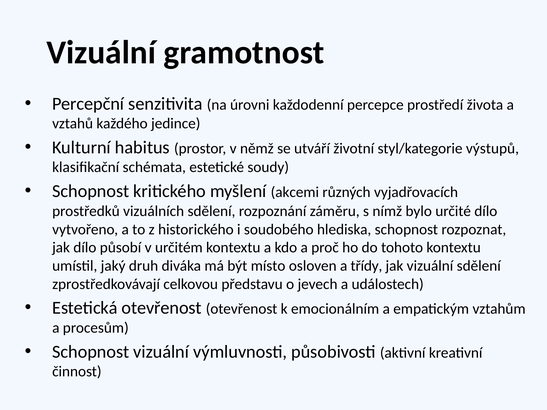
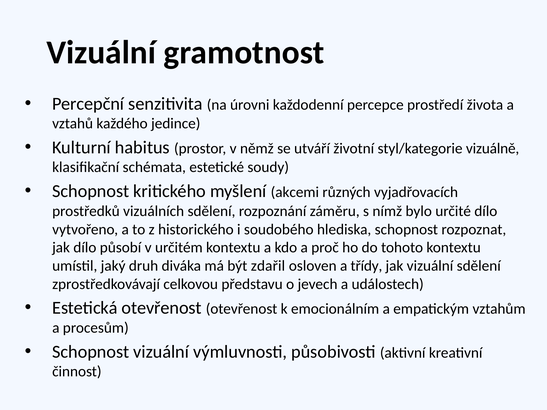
výstupů: výstupů -> vizuálně (493, 149)
místo: místo -> zdařil (268, 266)
